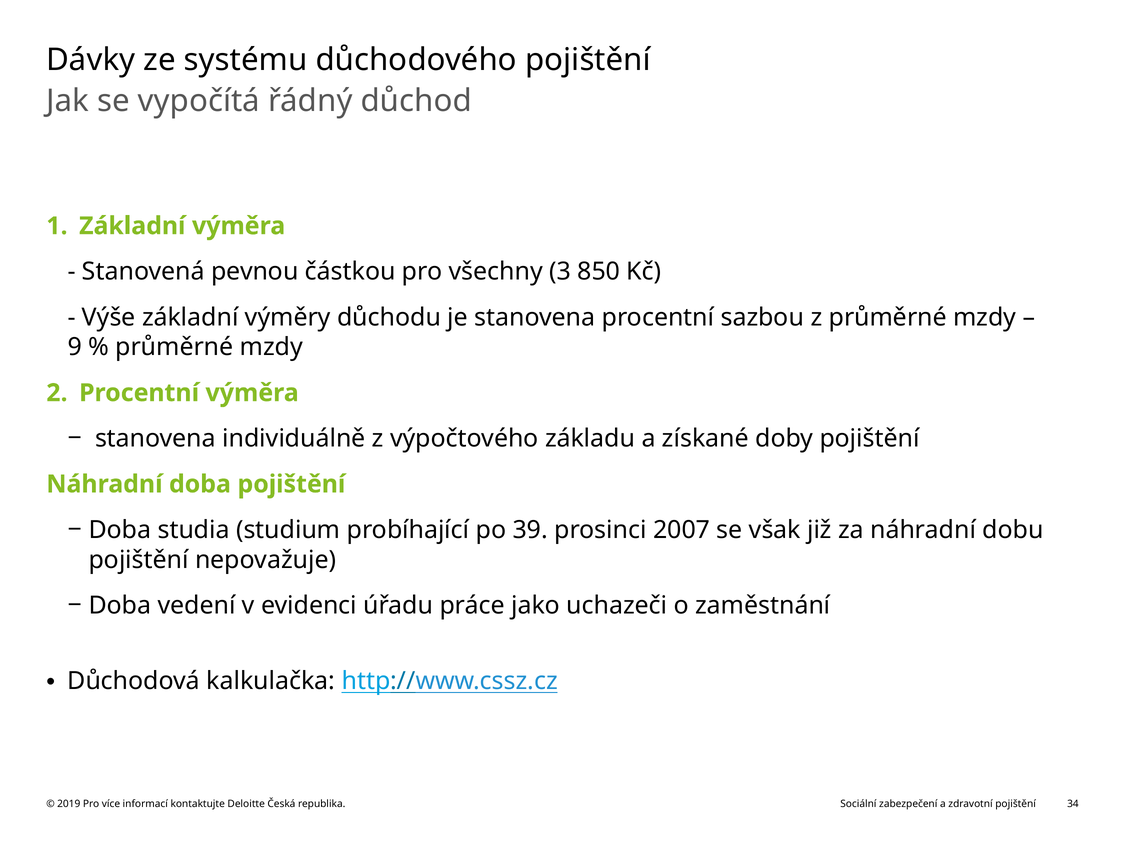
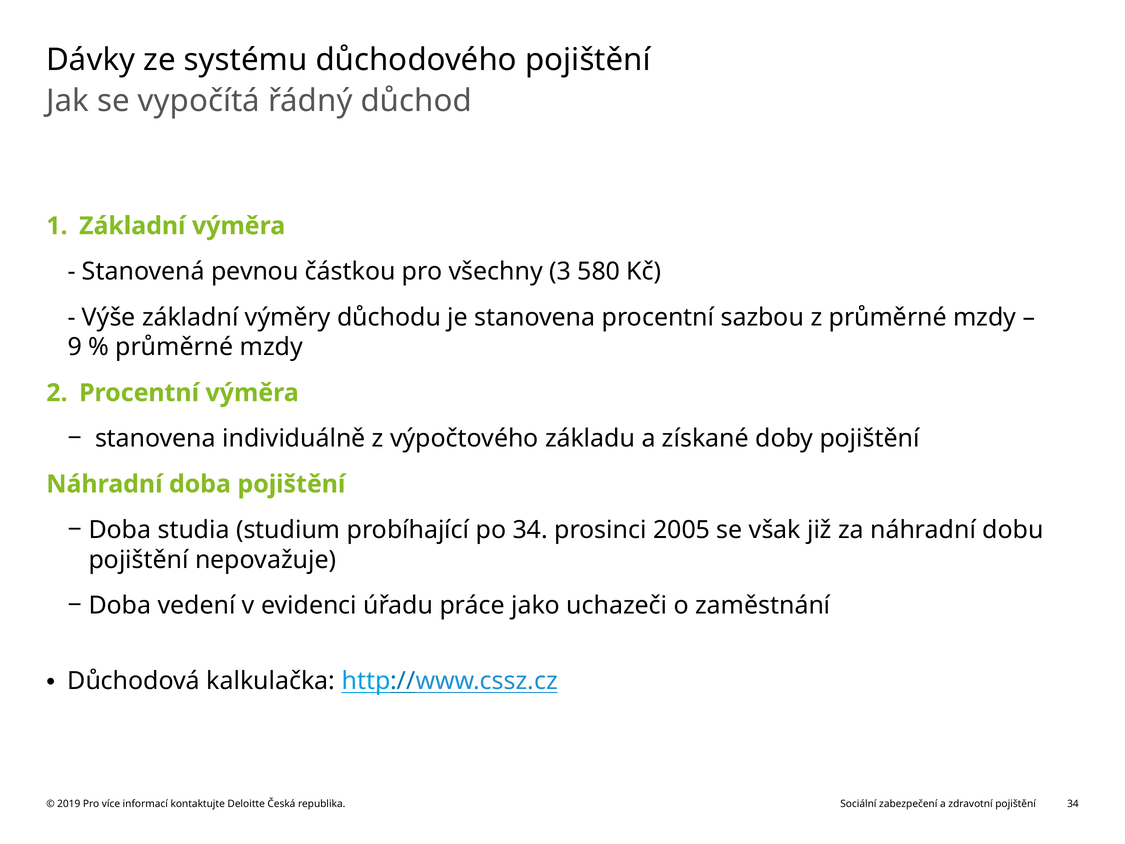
850: 850 -> 580 (599, 272)
po 39: 39 -> 34 (530, 530)
2007: 2007 -> 2005 (682, 530)
